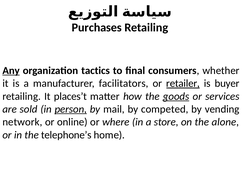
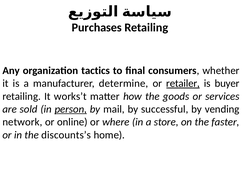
Any underline: present -> none (11, 71)
facilitators: facilitators -> determine (124, 84)
places’t: places’t -> works’t (70, 97)
goods underline: present -> none (176, 97)
competed: competed -> successful (165, 109)
alone: alone -> faster (225, 122)
telephone’s: telephone’s -> discounts’s (66, 135)
